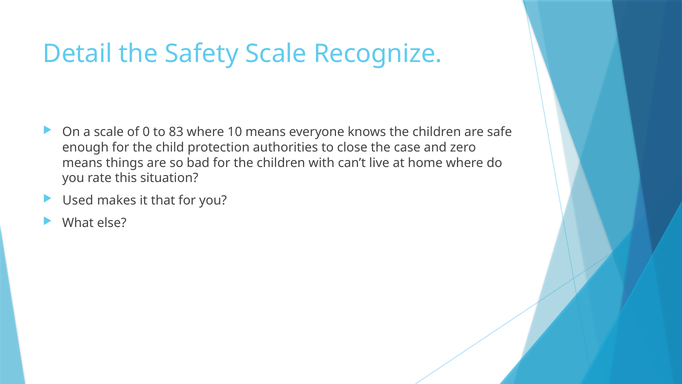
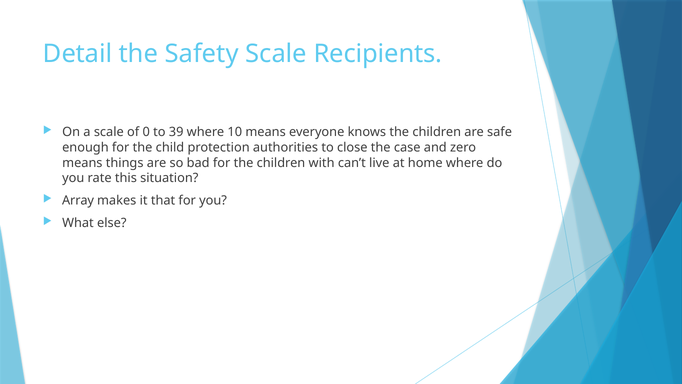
Recognize: Recognize -> Recipients (378, 54)
83: 83 -> 39 (176, 132)
Used: Used -> Array (78, 200)
